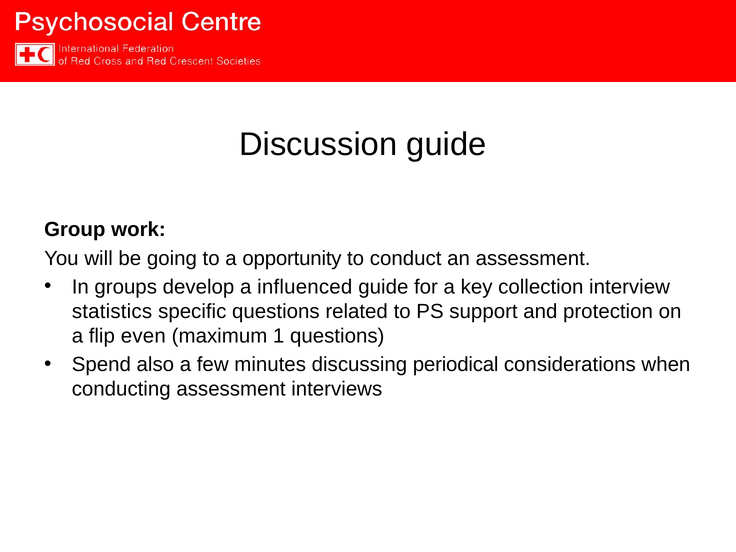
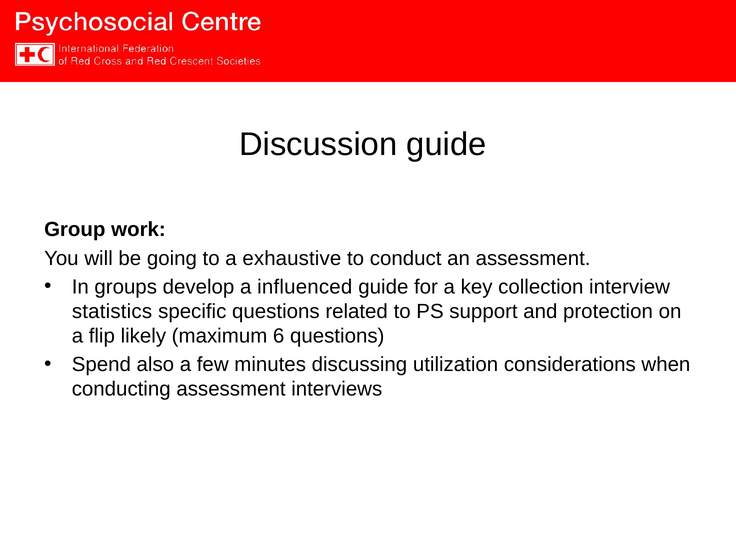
opportunity: opportunity -> exhaustive (292, 258)
even: even -> likely (143, 336)
1: 1 -> 6 (279, 336)
periodical: periodical -> utilization (456, 365)
